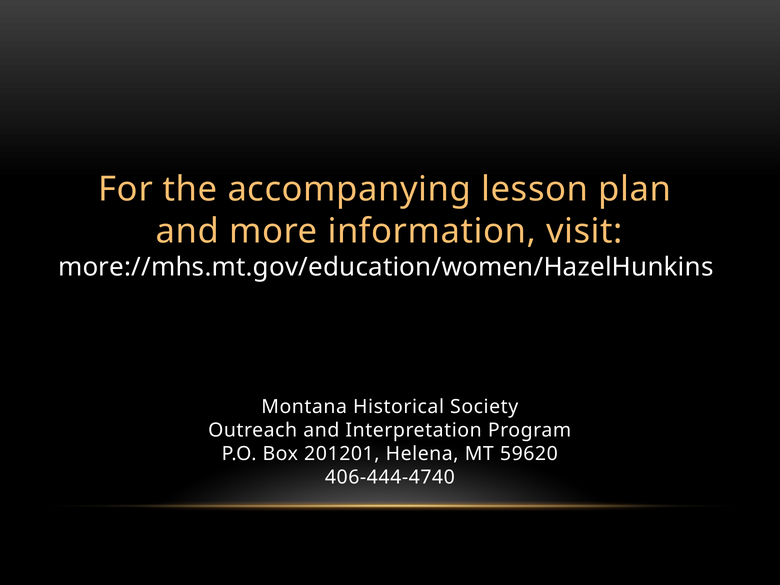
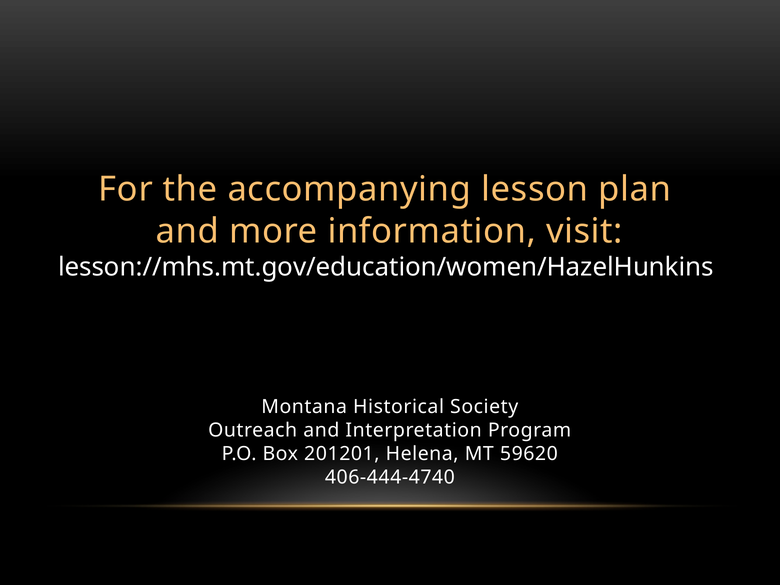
more://mhs.mt.gov/education/women/HazelHunkins: more://mhs.mt.gov/education/women/HazelHunkins -> lesson://mhs.mt.gov/education/women/HazelHunkins (386, 267)
